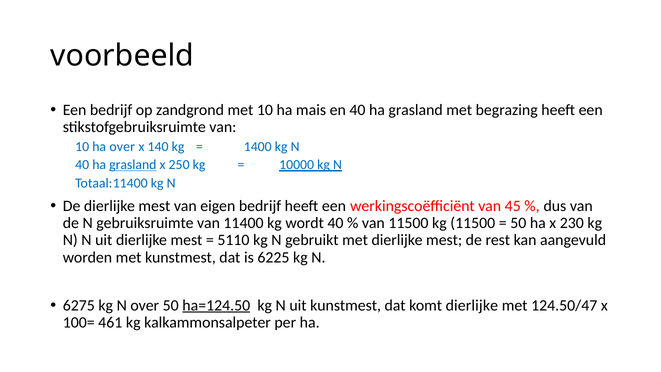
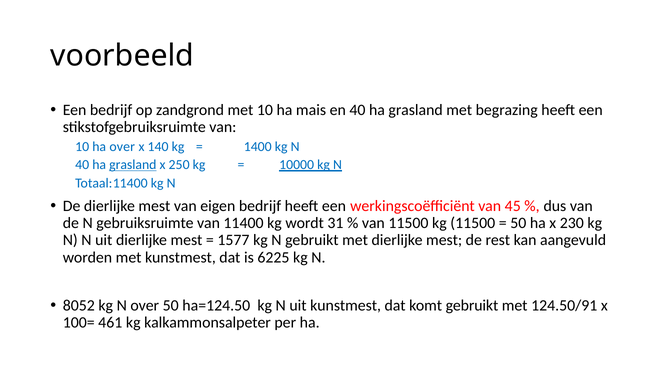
wordt 40: 40 -> 31 (335, 223)
5110: 5110 -> 1577 (233, 240)
6275: 6275 -> 8052 (79, 305)
ha=124.50 underline: present -> none (216, 305)
komt dierlijke: dierlijke -> gebruikt (472, 305)
124.50/47: 124.50/47 -> 124.50/91 (564, 305)
